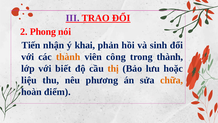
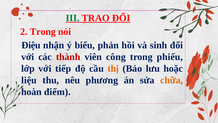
III colour: purple -> green (73, 18)
2 Phong: Phong -> Trong (43, 32)
Tiến: Tiến -> Điệu (31, 45)
khai: khai -> biểu (85, 45)
thành colour: orange -> red (68, 57)
trong thành: thành -> phiếu (170, 57)
biết: biết -> tiếp (63, 68)
